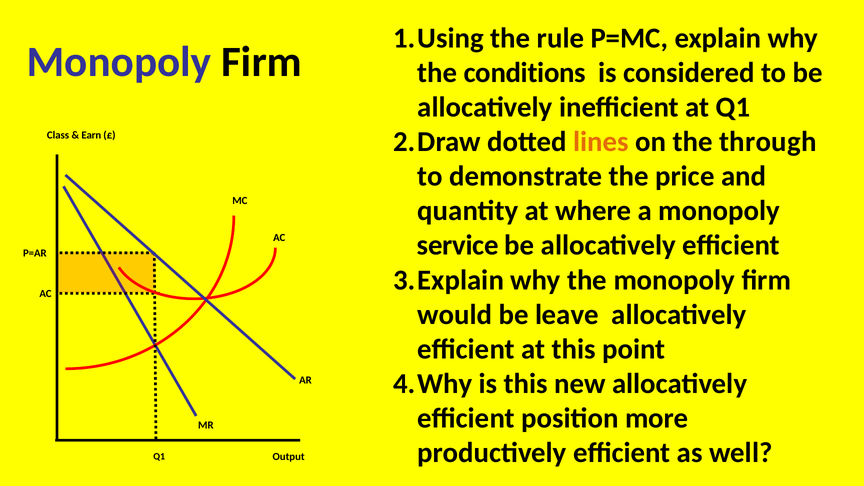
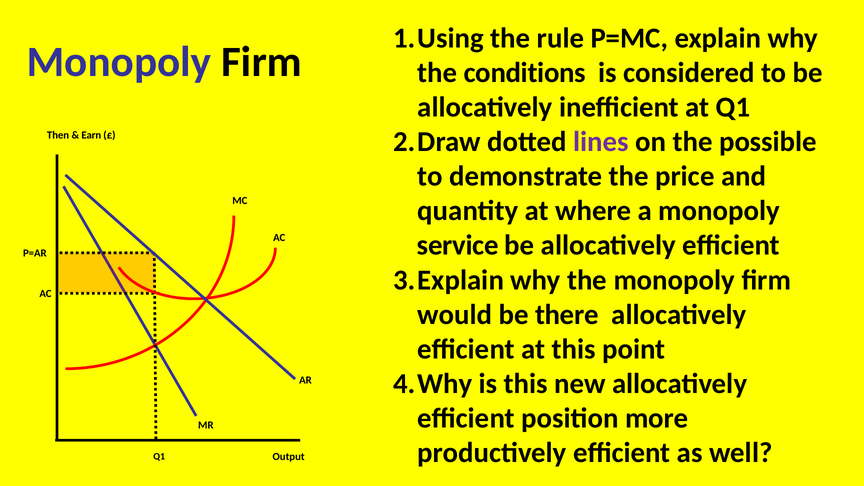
lines colour: orange -> purple (601, 142)
through: through -> possible (768, 142)
Class: Class -> Then (58, 135)
leave: leave -> there (567, 315)
